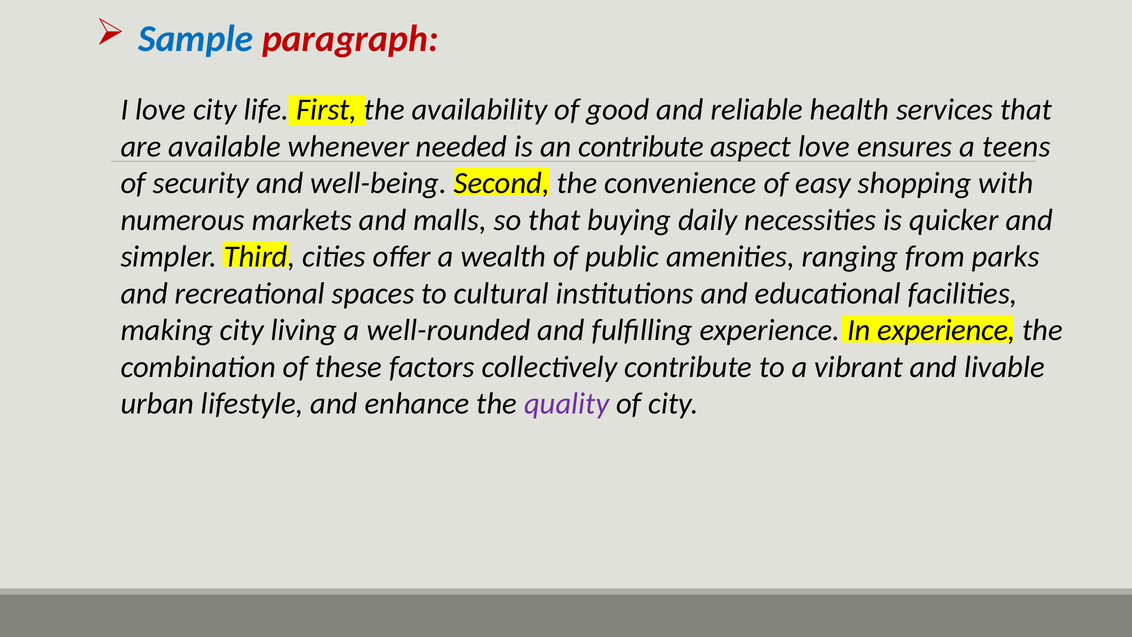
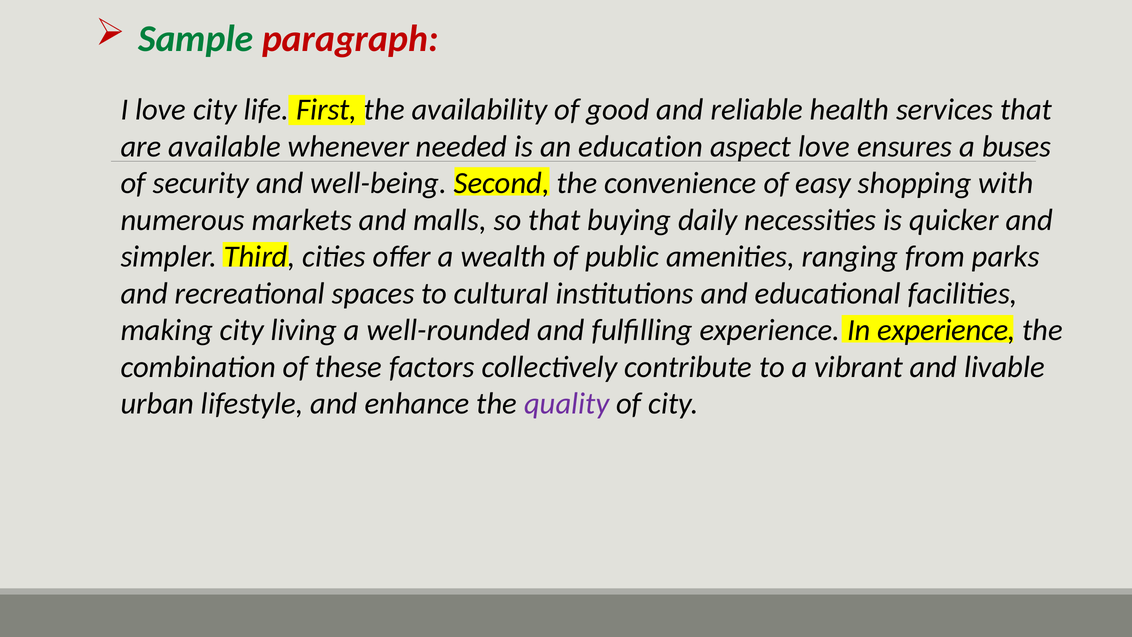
Sample colour: blue -> green (196, 39)
an contribute: contribute -> education (641, 146)
teens: teens -> buses (1017, 146)
